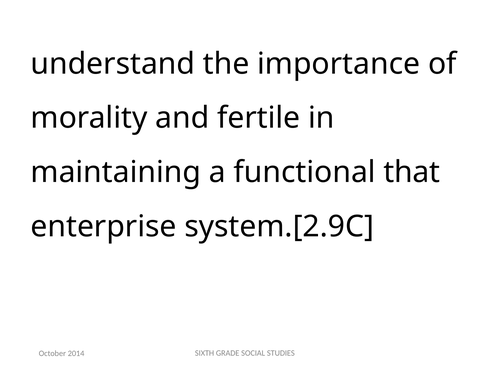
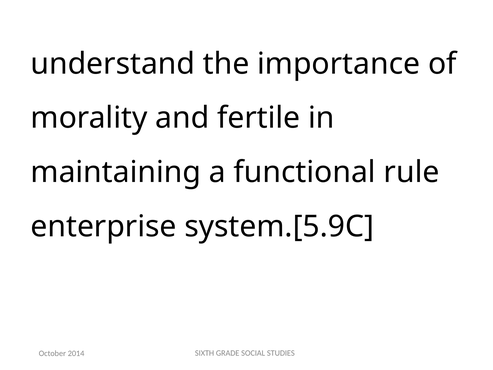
that: that -> rule (412, 172)
system.[2.9C: system.[2.9C -> system.[5.9C (279, 226)
